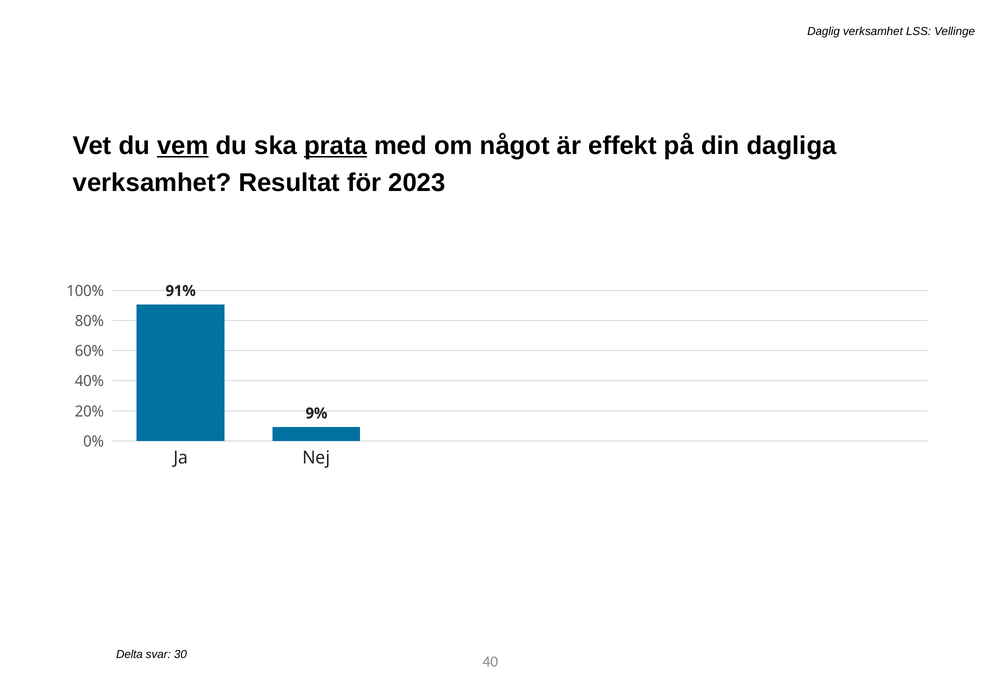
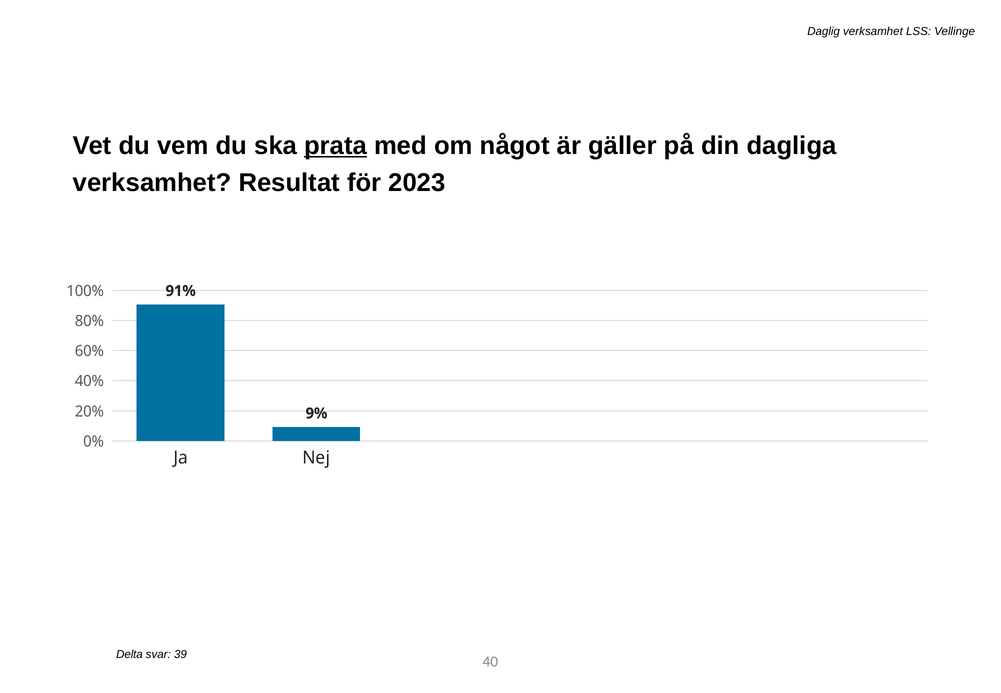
vem underline: present -> none (183, 146)
effekt: effekt -> gäller (622, 146)
30: 30 -> 39 (180, 655)
